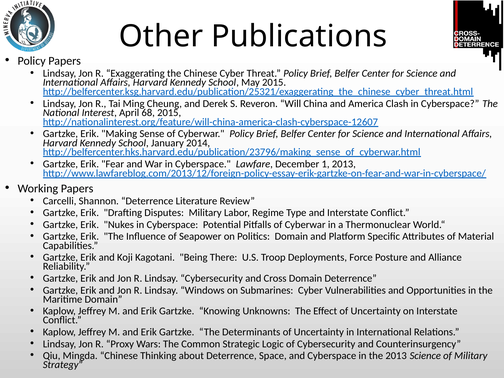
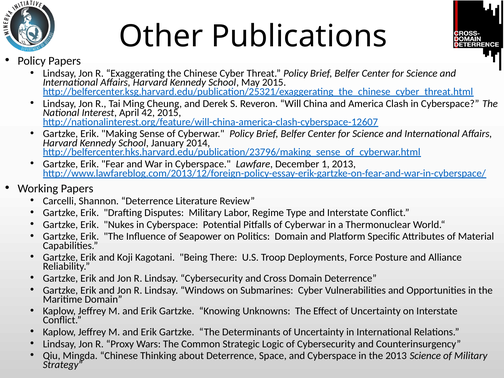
68: 68 -> 42 (148, 113)
